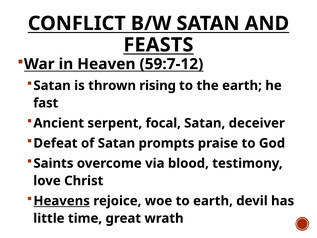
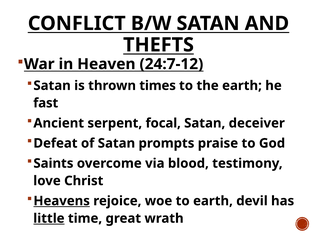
FEASTS: FEASTS -> THEFTS (159, 45)
59:7-12: 59:7-12 -> 24:7-12 (171, 64)
rising: rising -> times (158, 86)
little underline: none -> present (49, 218)
